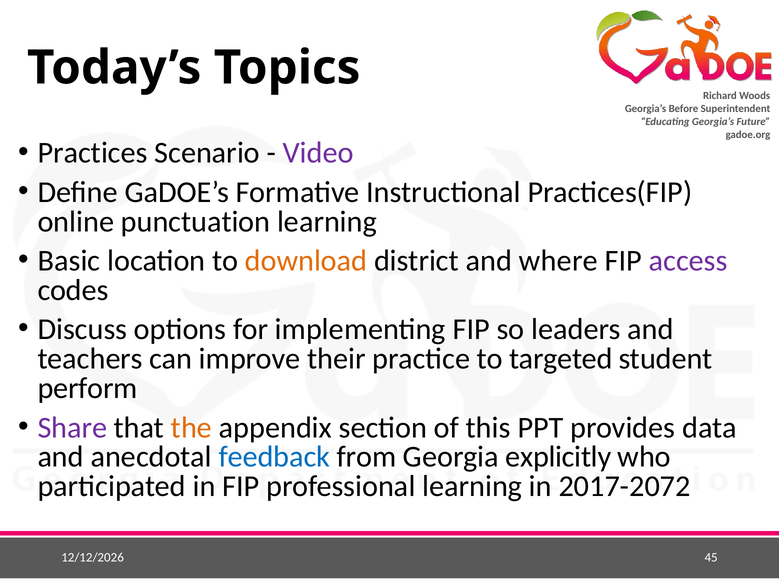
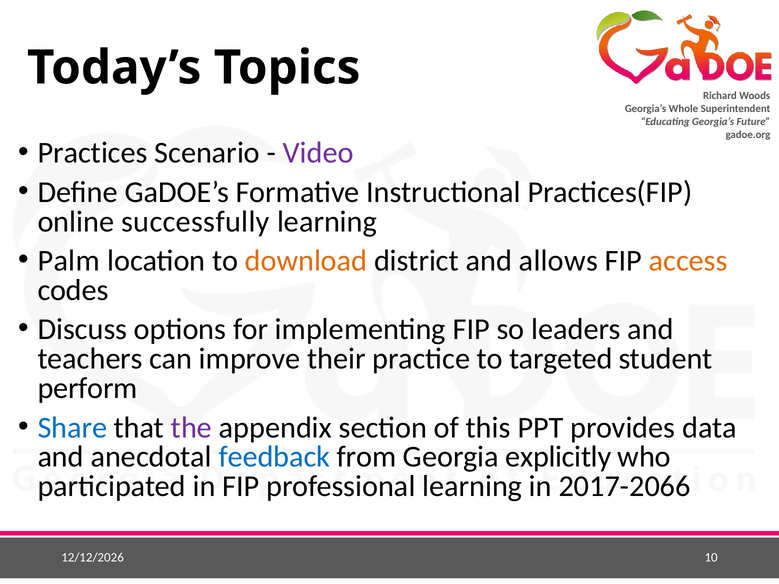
Before: Before -> Whole (683, 109)
punctuation: punctuation -> successfully (195, 222)
Basic: Basic -> Palm (69, 261)
where: where -> allows (558, 261)
access colour: purple -> orange (688, 261)
Share colour: purple -> blue (72, 428)
the colour: orange -> purple (191, 428)
2017-2072: 2017-2072 -> 2017-2066 (625, 487)
45: 45 -> 10 (711, 558)
